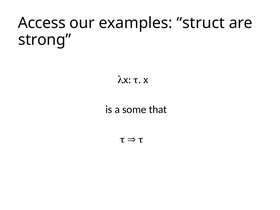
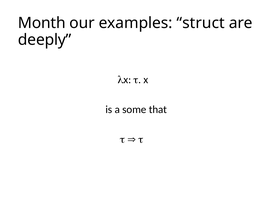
Access: Access -> Month (42, 23)
strong: strong -> deeply (45, 40)
